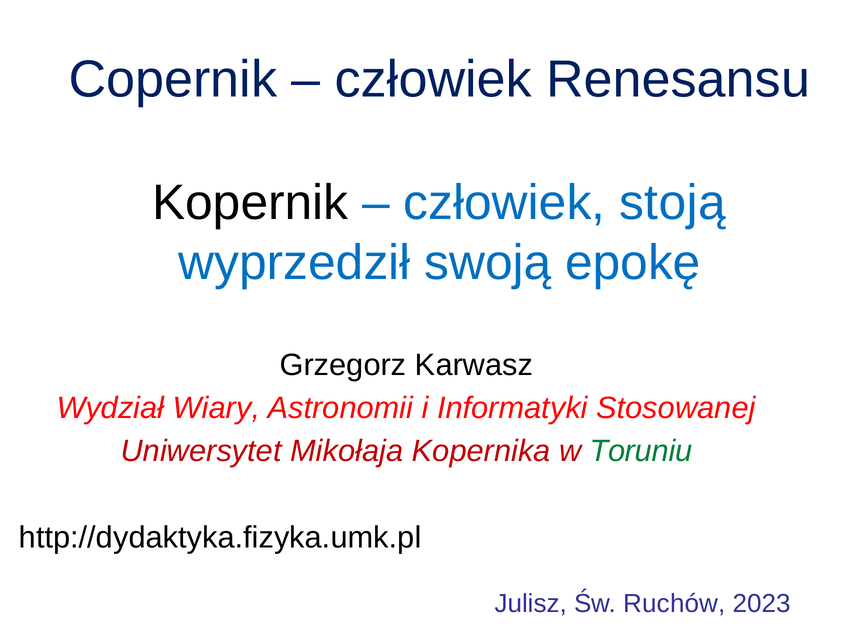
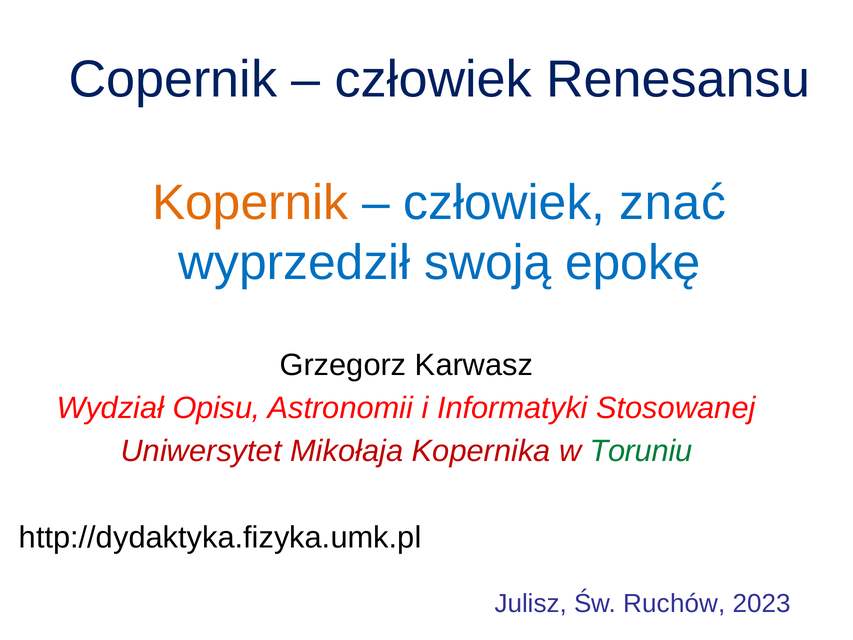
Kopernik colour: black -> orange (250, 203)
stoją: stoją -> znać (673, 203)
Wiary: Wiary -> Opisu (217, 408)
